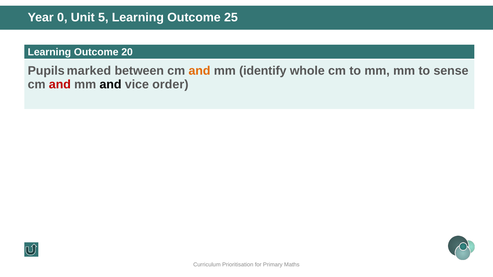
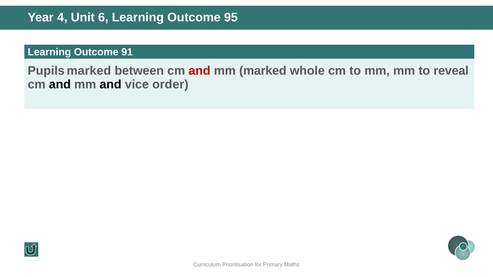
0: 0 -> 4 (62, 18)
5: 5 -> 6 (103, 18)
25: 25 -> 95 (231, 18)
20: 20 -> 91 (127, 52)
and colour: orange -> red (199, 71)
mm identify: identify -> marked (263, 71)
sense: sense -> reveal (451, 71)
and colour: red -> black (60, 85)
